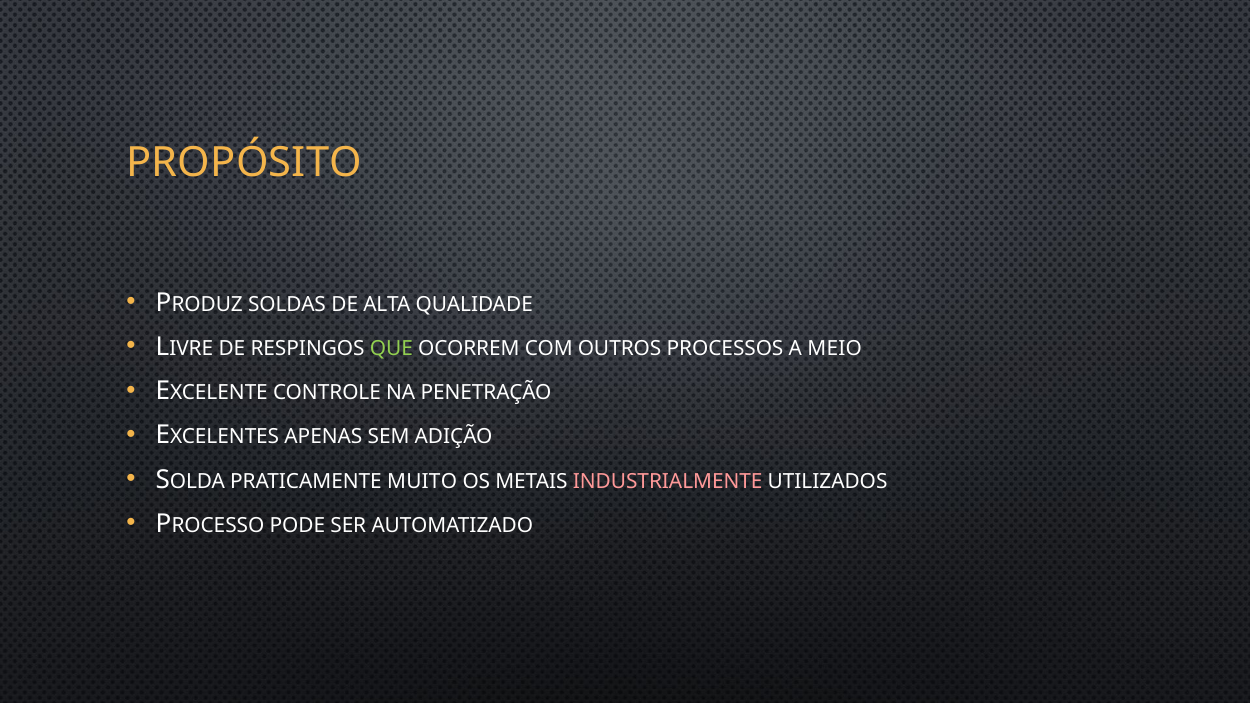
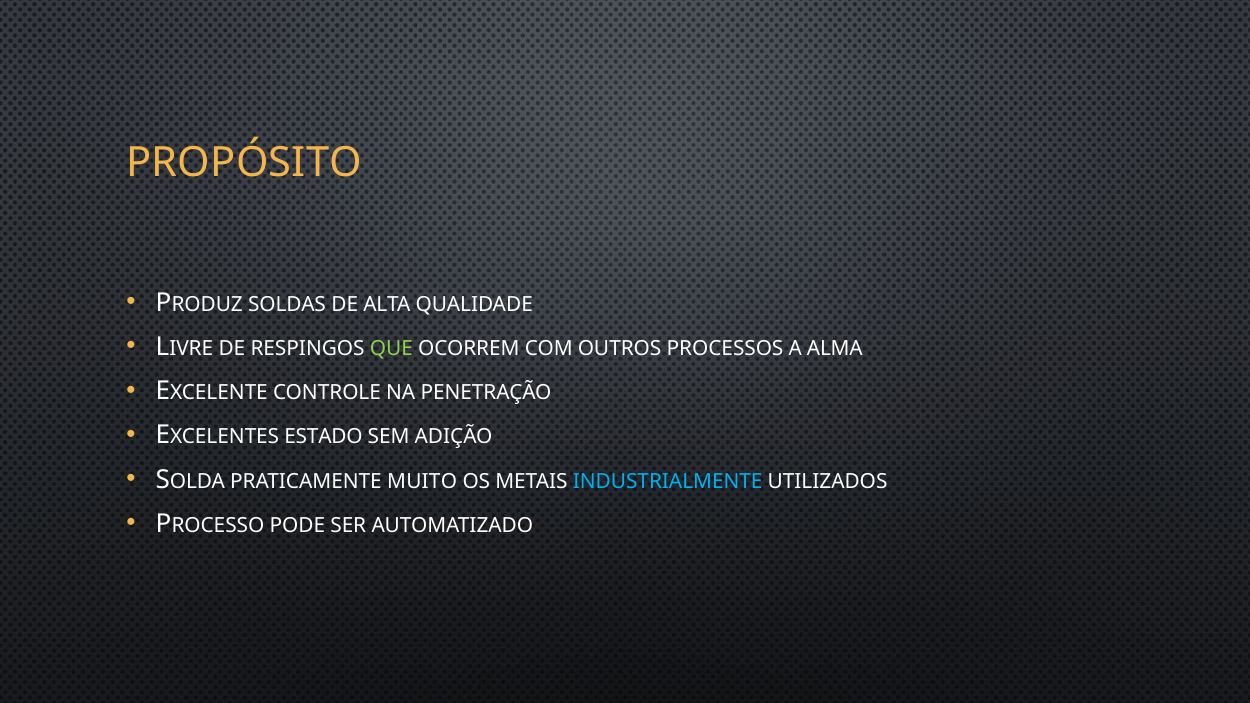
MEIO: MEIO -> ALMA (835, 349)
APENAS: APENAS -> ESTADO (324, 437)
INDUSTRIALMENTE colour: pink -> light blue (668, 481)
